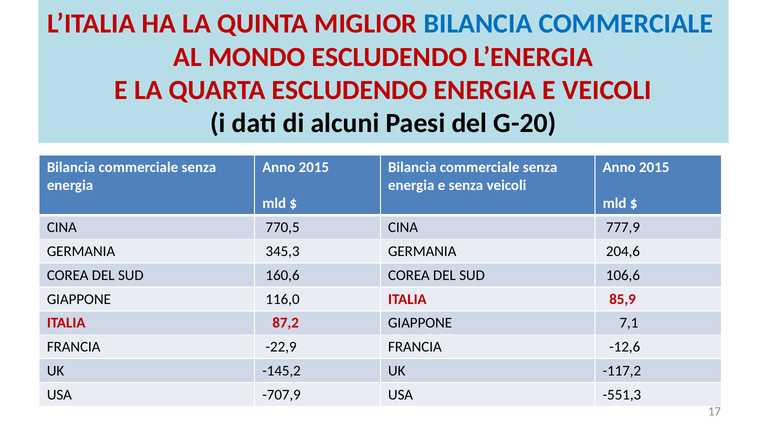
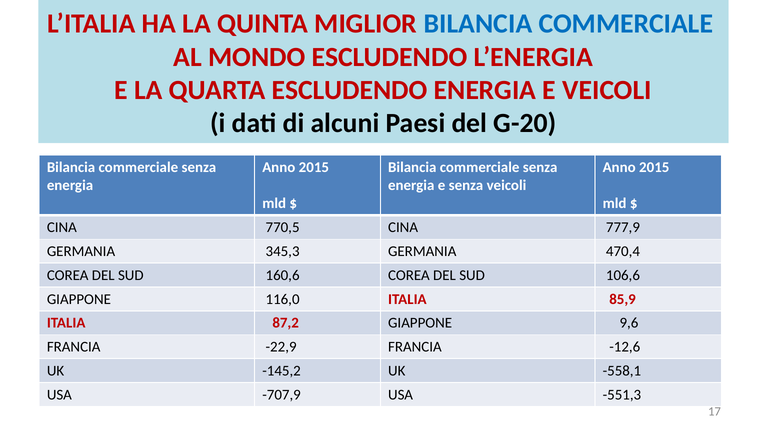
204,6: 204,6 -> 470,4 (623, 252)
7,1: 7,1 -> 9,6 (629, 323)
-117,2: -117,2 -> -558,1 (622, 371)
